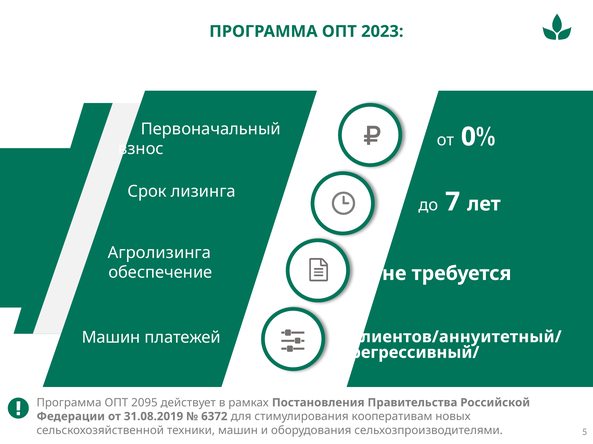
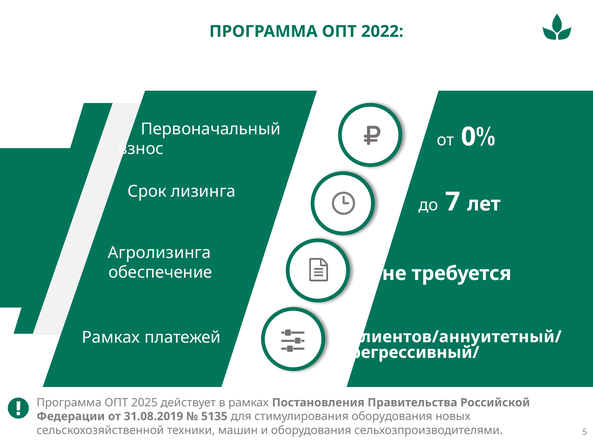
2023: 2023 -> 2022 (382, 31)
Машин: Машин -> Рамках (111, 338)
2095: 2095 -> 2025 (144, 403)
6372: 6372 -> 5135 (214, 417)
стимулирования кооперативам: кооперативам -> оборудования (392, 417)
